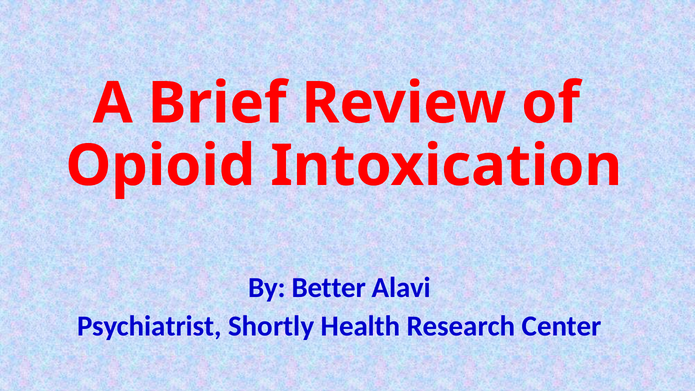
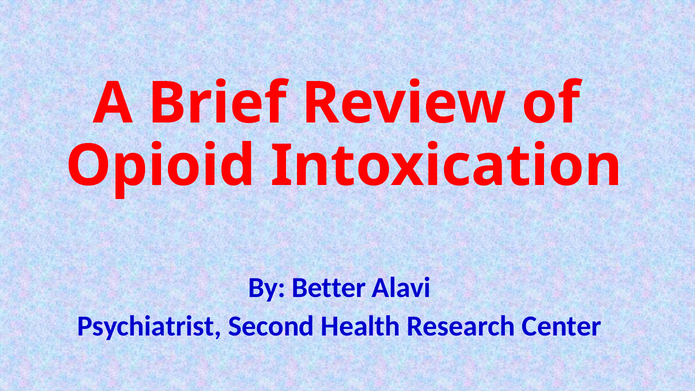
Shortly: Shortly -> Second (271, 326)
